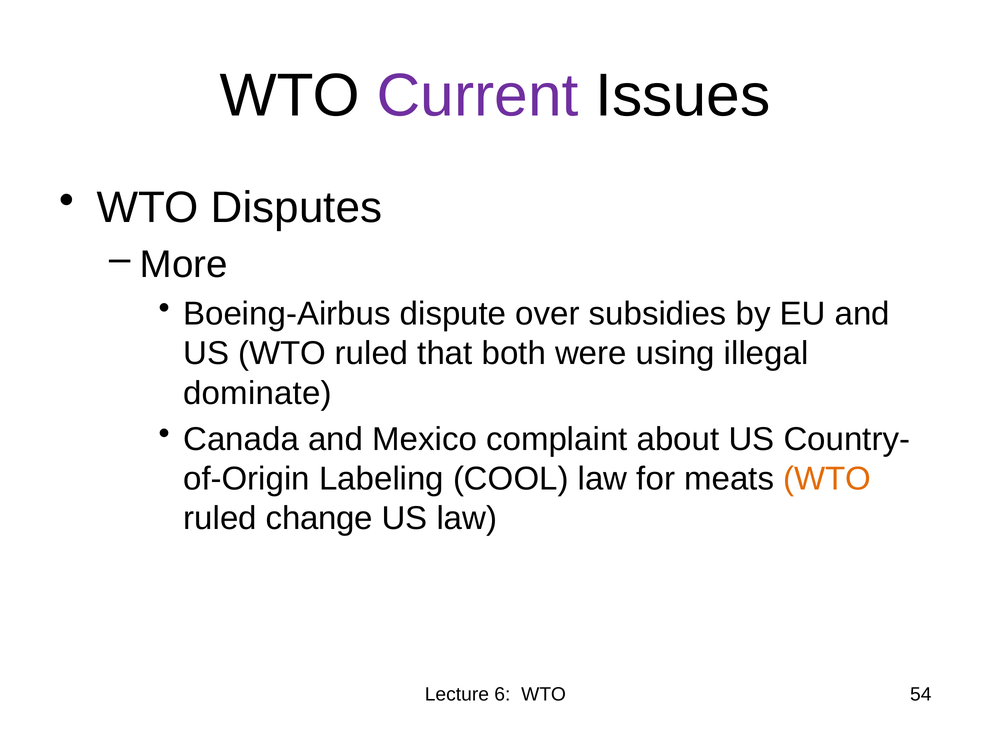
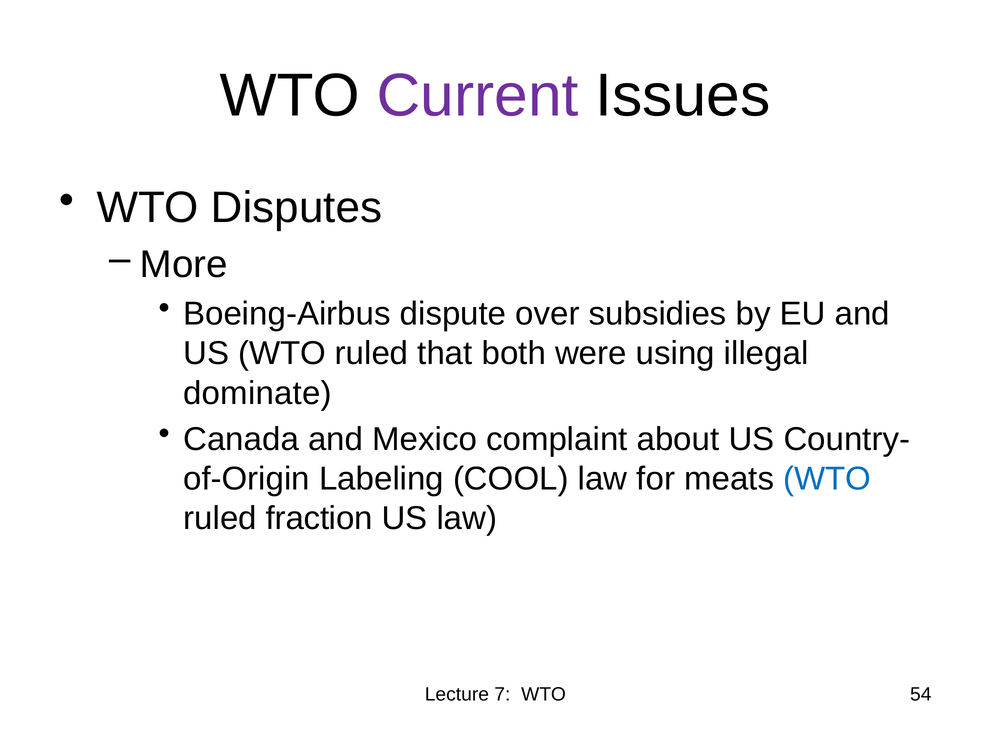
WTO colour: orange -> blue (827, 479)
change: change -> fraction (319, 519)
6: 6 -> 7 (502, 695)
